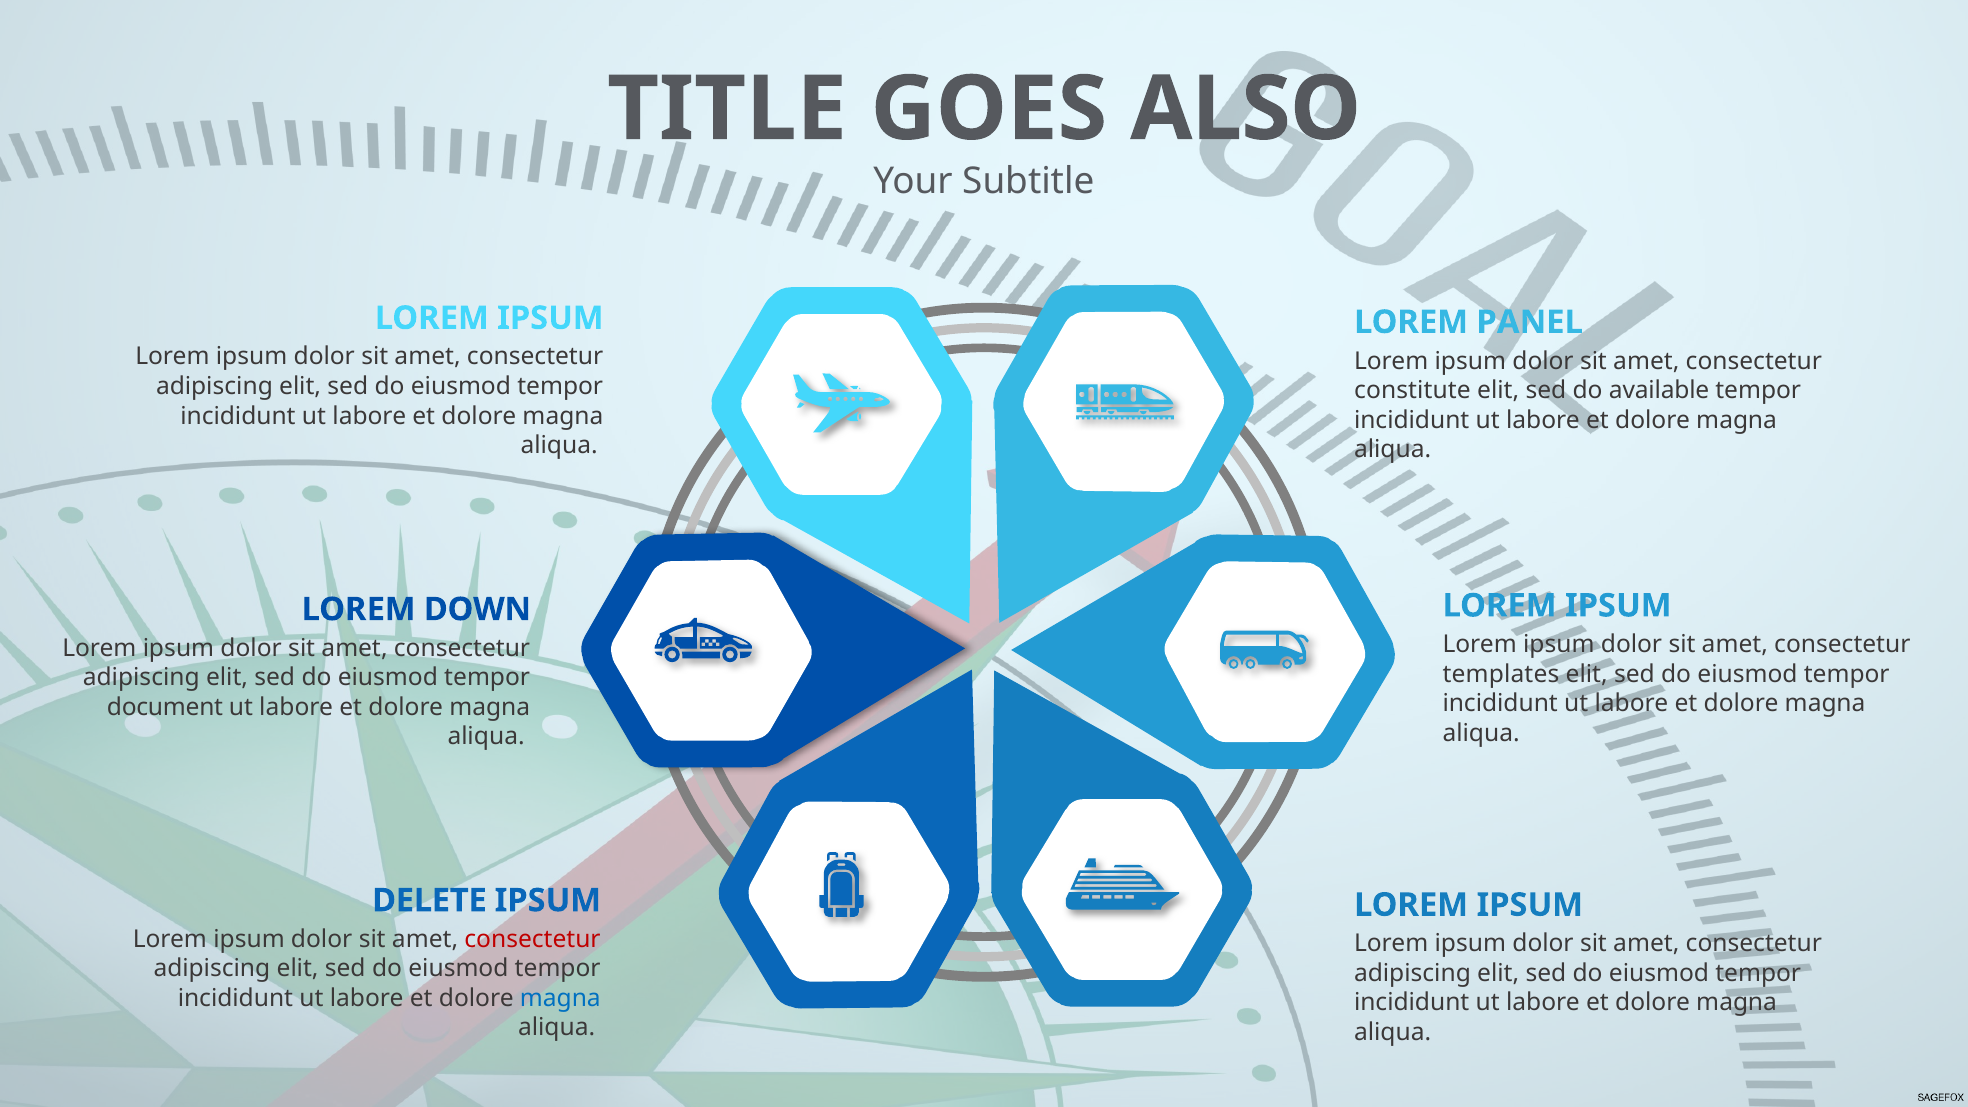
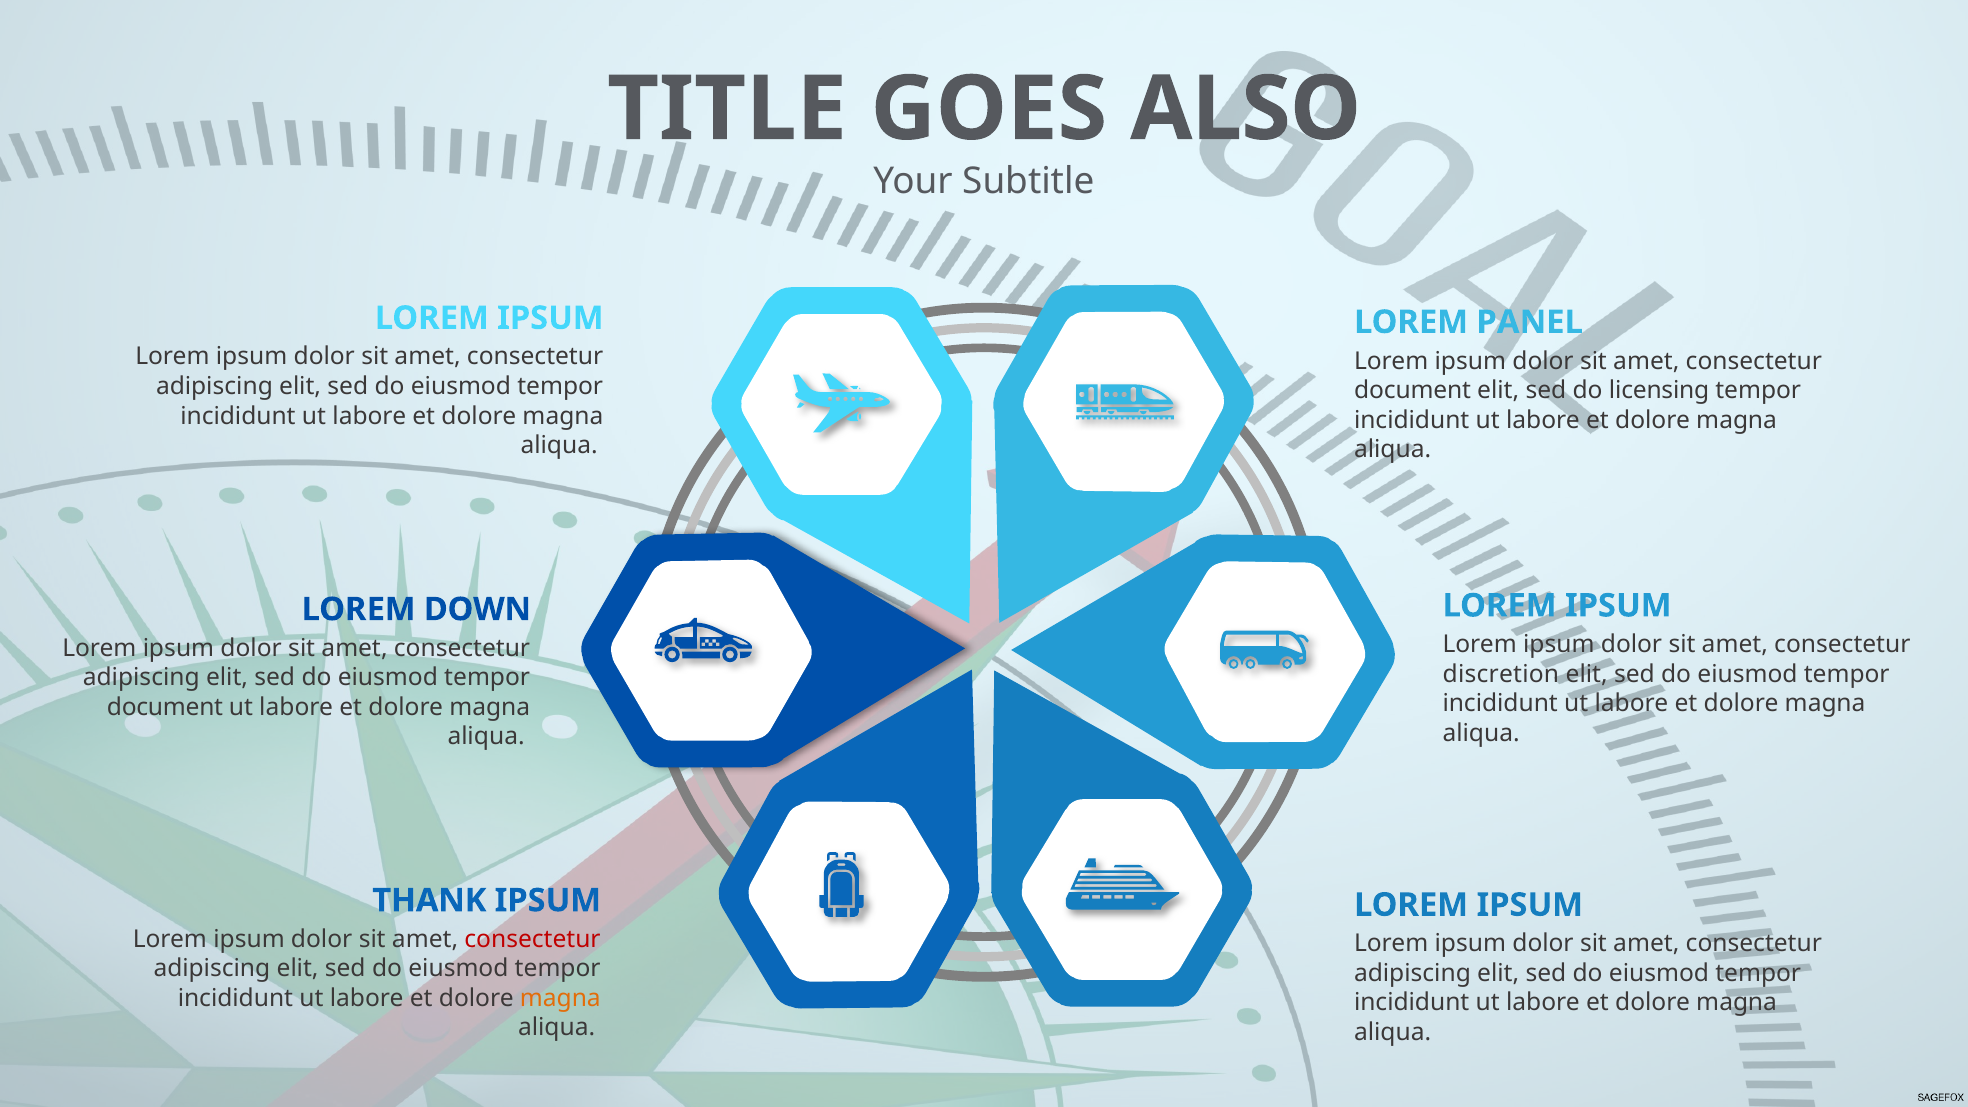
constitute: constitute -> document (1413, 390)
available: available -> licensing (1659, 390)
templates: templates -> discretion (1501, 674)
DELETE: DELETE -> THANK (429, 900)
magna colour: blue -> orange (560, 998)
